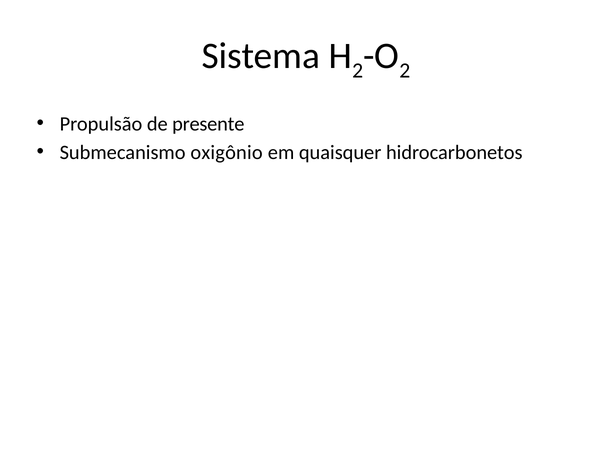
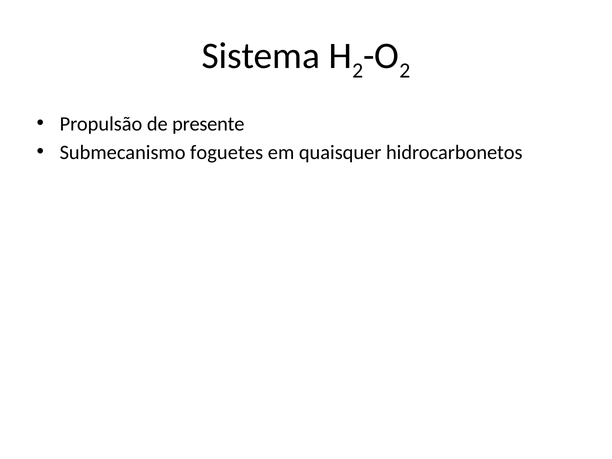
oxigônio: oxigônio -> foguetes (227, 152)
